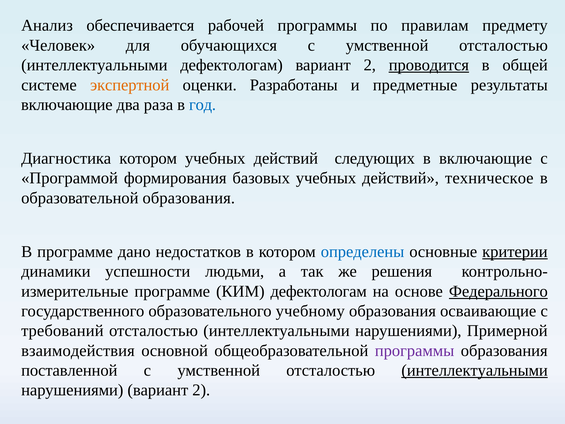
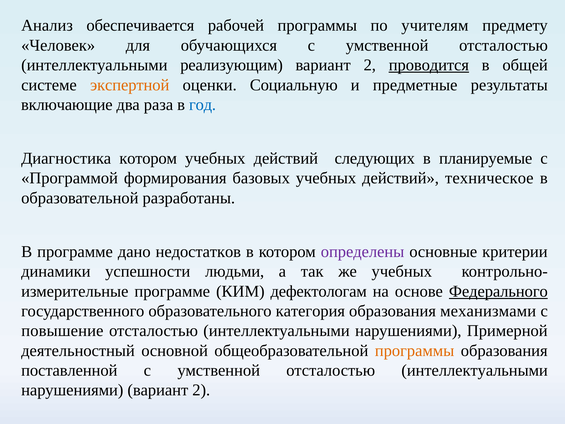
правилам: правилам -> учителям (435, 26)
интеллектуальными дефектологам: дефектологам -> реализующим (232, 65)
Разработаны: Разработаны -> Социальную (294, 85)
в включающие: включающие -> планируемые (486, 158)
образовательной образования: образования -> разработаны (189, 198)
определены colour: blue -> purple (363, 252)
критерии underline: present -> none (515, 252)
же решения: решения -> учебных (402, 271)
учебному: учебному -> категория (310, 311)
осваивающие: осваивающие -> механизмами (488, 311)
требований: требований -> повышение (62, 331)
взаимодействия: взаимодействия -> деятельностный (78, 350)
программы colour: purple -> orange (415, 350)
интеллектуальными underline: present -> none (475, 370)
